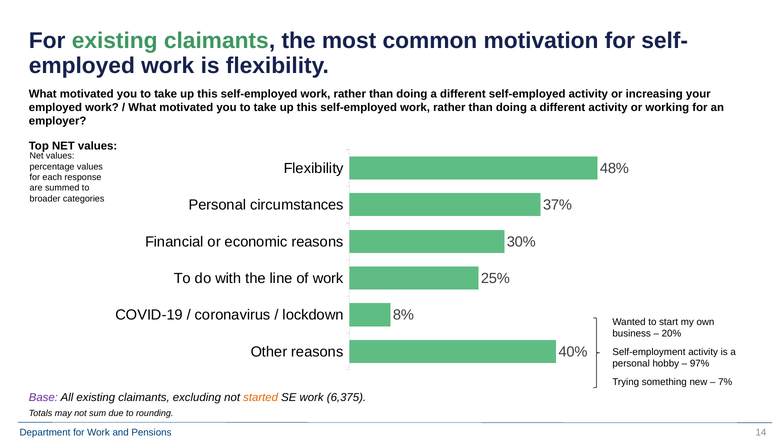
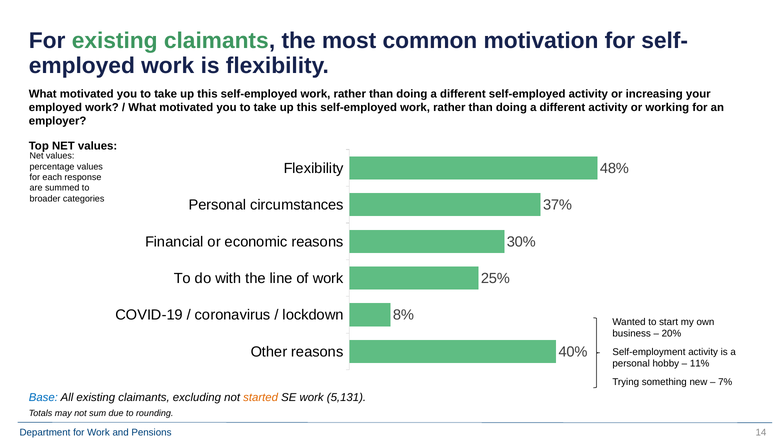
97%: 97% -> 11% (700, 364)
Base colour: purple -> blue (43, 398)
6,375: 6,375 -> 5,131 (346, 398)
